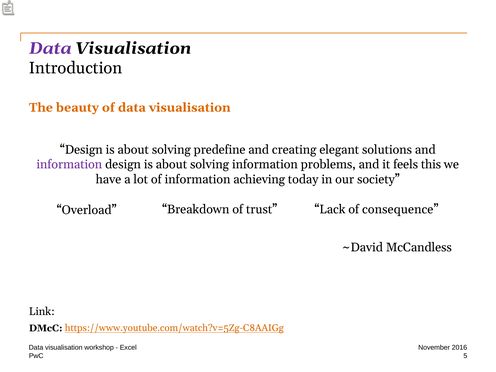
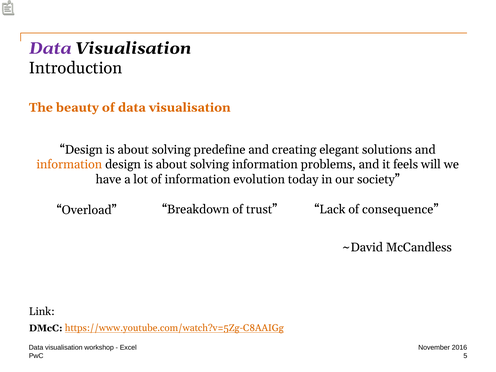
information colour: purple -> orange (69, 165)
this: this -> will (431, 165)
achieving: achieving -> evolution (259, 179)
